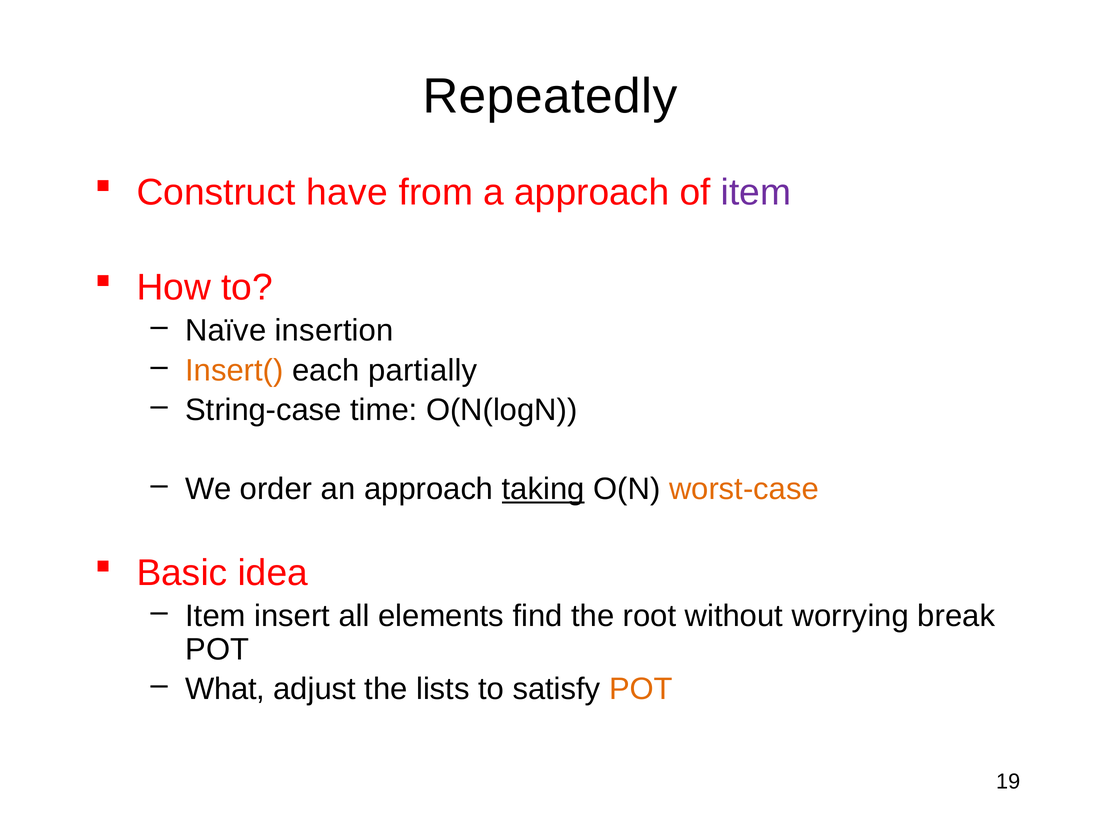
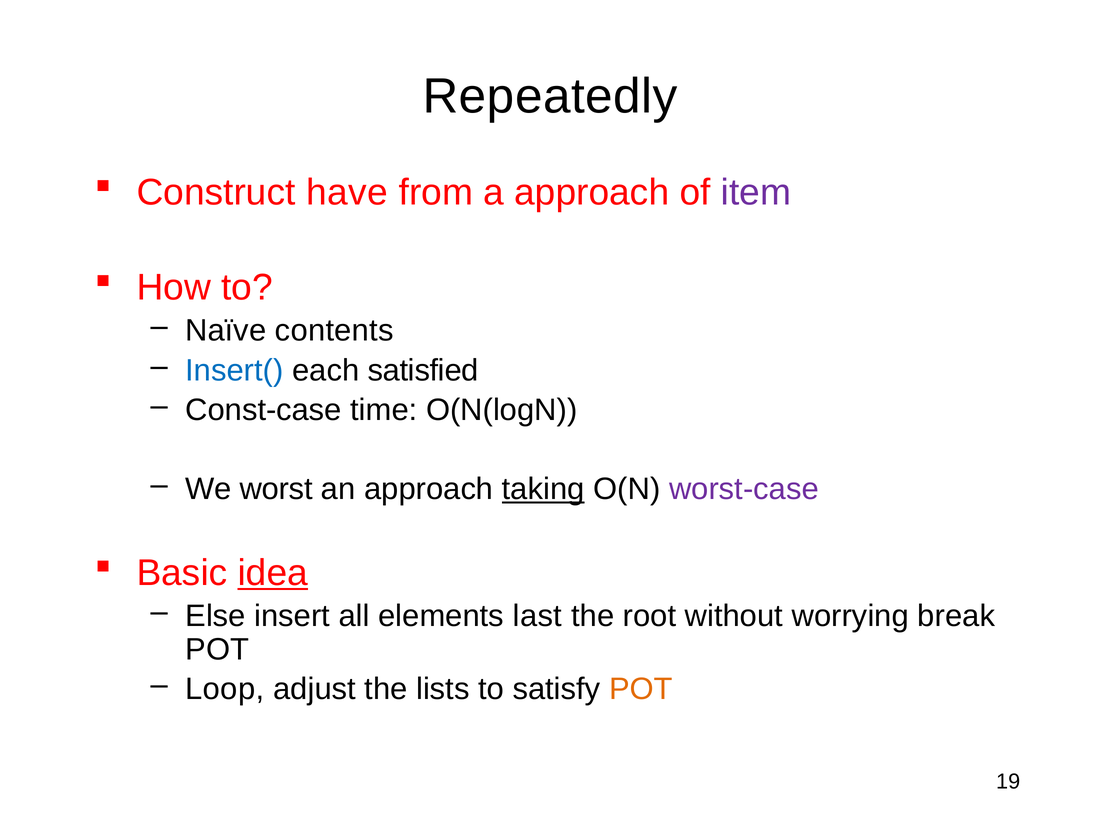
insertion: insertion -> contents (334, 331)
Insert( colour: orange -> blue (234, 370)
partially: partially -> satisfied (423, 370)
String-case: String-case -> Const-case (263, 410)
order: order -> worst (276, 489)
worst-case colour: orange -> purple (744, 489)
idea underline: none -> present (273, 573)
Item: Item -> Else (215, 616)
find: find -> last (537, 616)
What: What -> Loop (225, 689)
